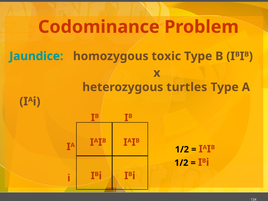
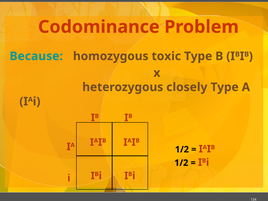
Jaundice: Jaundice -> Because (36, 56)
turtles: turtles -> closely (187, 87)
